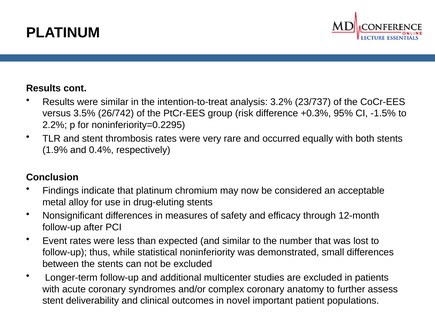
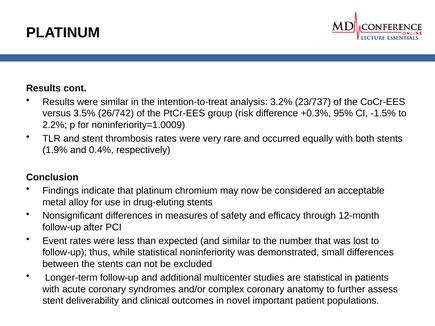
noninferiority=0.2295: noninferiority=0.2295 -> noninferiority=1.0009 (138, 125)
are excluded: excluded -> statistical (323, 278)
